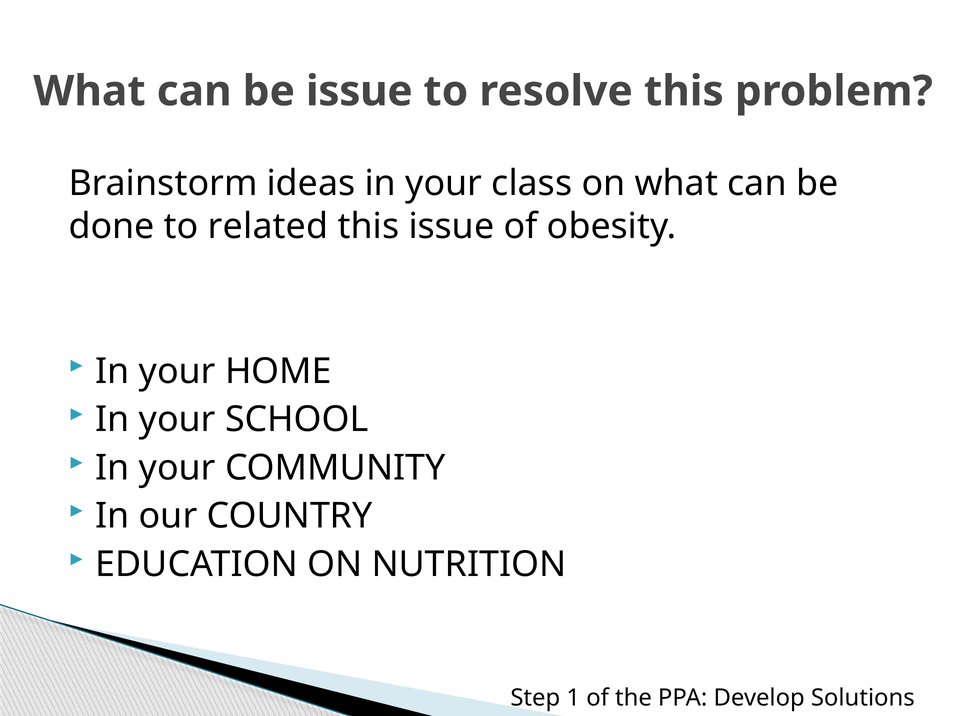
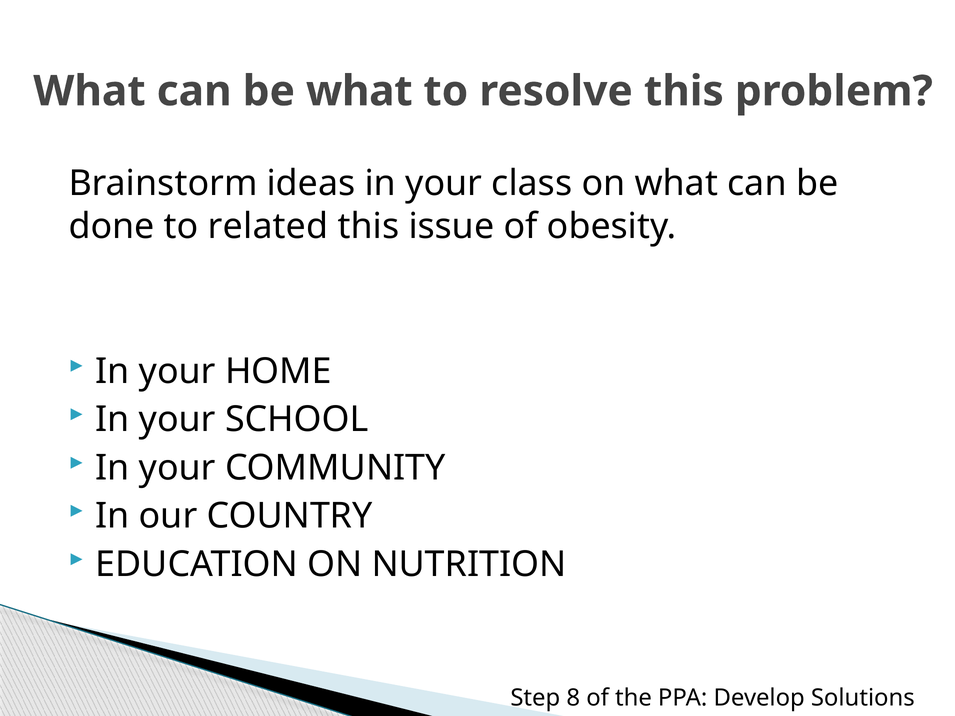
be issue: issue -> what (359, 91)
1: 1 -> 8 (573, 698)
